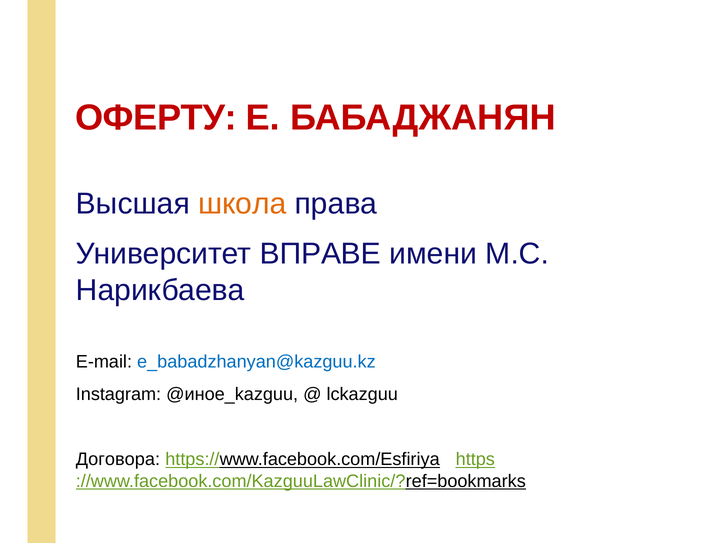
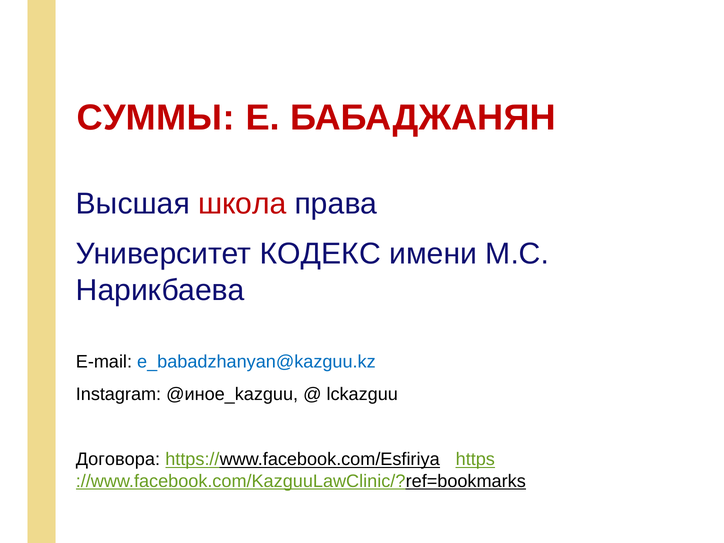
ОФЕРТУ: ОФЕРТУ -> СУММЫ (156, 118)
школа colour: orange -> red (242, 204)
ВПРАВЕ: ВПРАВЕ -> КОДЕКС (320, 254)
